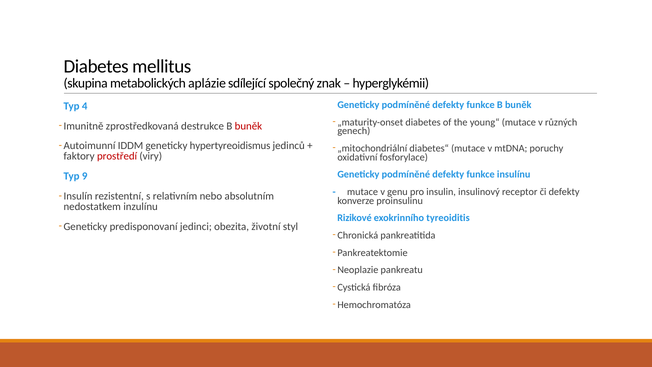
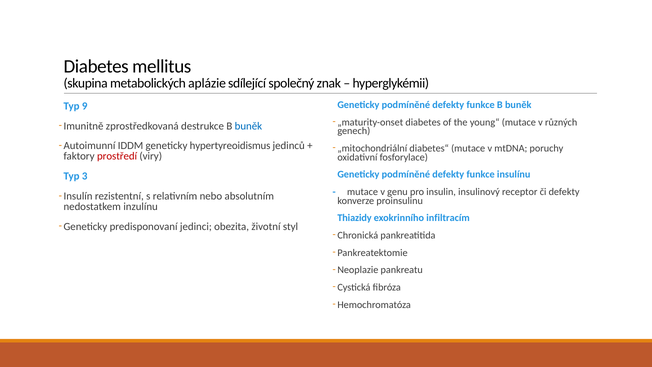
4: 4 -> 9 (85, 106)
buněk colour: red -> blue (248, 126)
9: 9 -> 3 (85, 176)
Rizikové: Rizikové -> Thiazidy (355, 218)
tyreoiditis: tyreoiditis -> infiltracím (448, 218)
